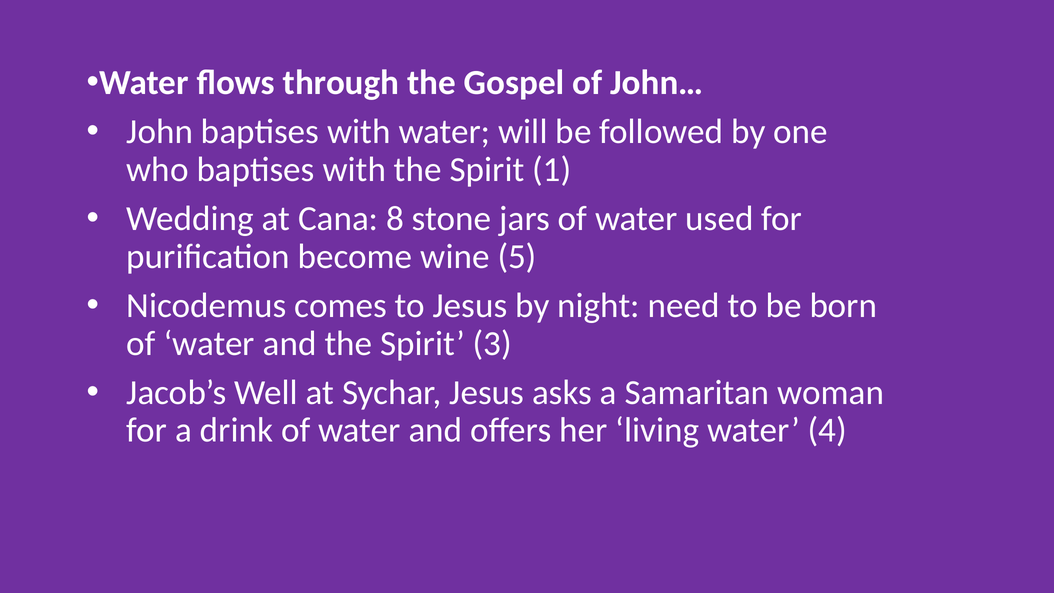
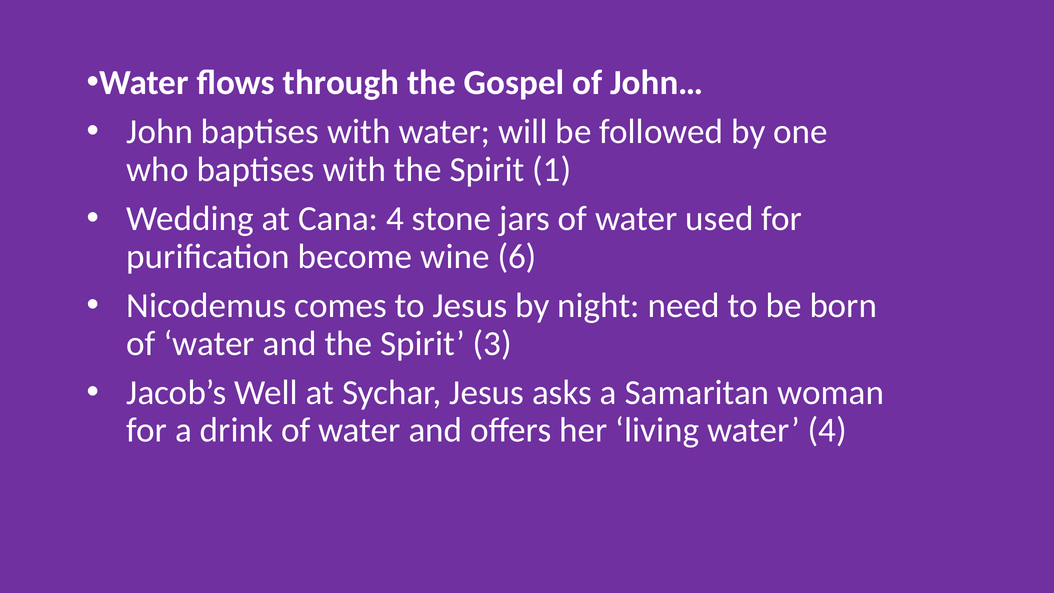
Cana 8: 8 -> 4 (395, 218)
5: 5 -> 6 (517, 256)
